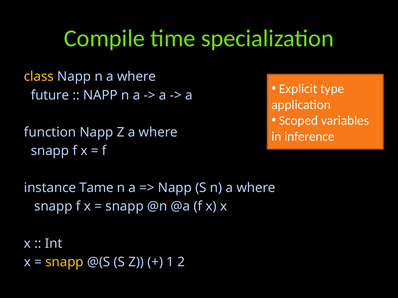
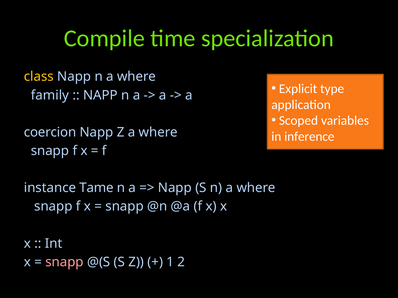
future: future -> family (50, 95)
function: function -> coercion (50, 132)
snapp colour: yellow -> pink (65, 262)
